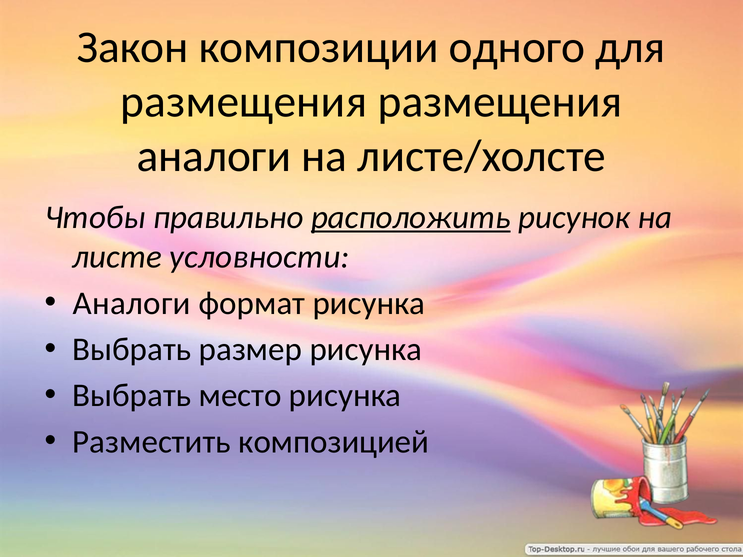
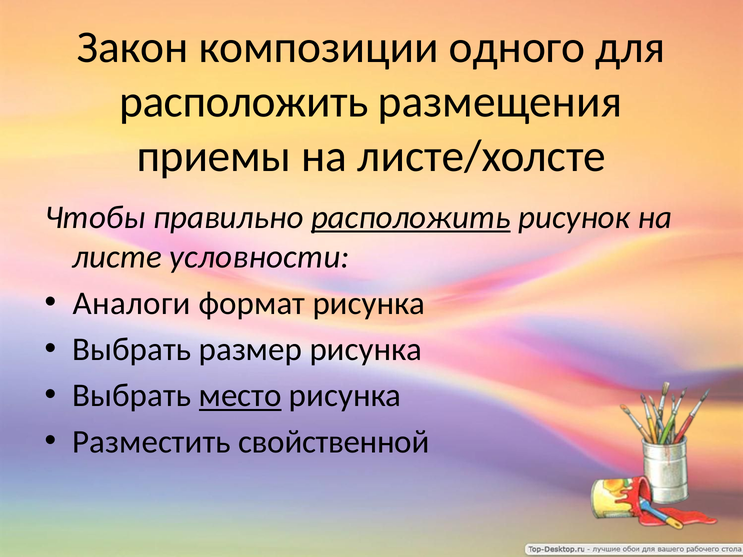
размещения: размещения -> расположить (244, 102)
аналоги: аналоги -> приемы (214, 156)
место underline: none -> present (240, 396)
композицией: композицией -> свойственной (334, 442)
